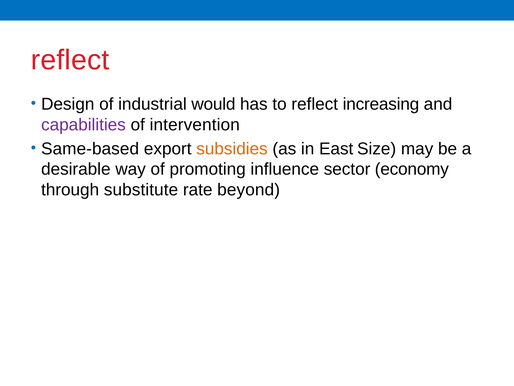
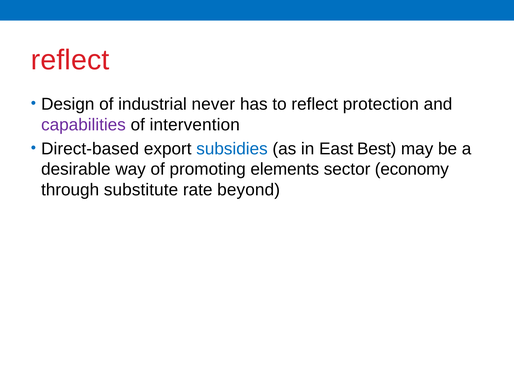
would: would -> never (213, 104)
increasing: increasing -> protection (381, 104)
Same-based: Same-based -> Direct-based (90, 149)
subsidies colour: orange -> blue (232, 149)
Size: Size -> Best (377, 149)
influence: influence -> elements (285, 169)
